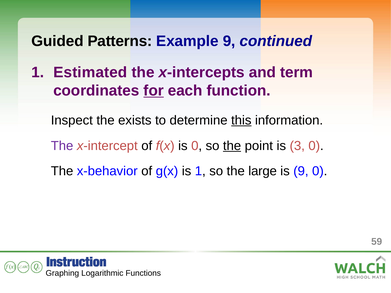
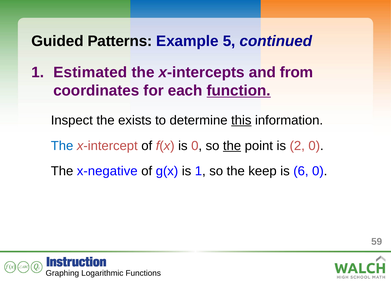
Example 9: 9 -> 5 (229, 41)
term: term -> from (297, 72)
for underline: present -> none (154, 91)
function underline: none -> present (239, 91)
The colour: purple -> blue (62, 146)
3: 3 -> 2 (297, 146)
x-behavior: x-behavior -> x-negative (107, 171)
large: large -> keep (263, 171)
is 9: 9 -> 6 (301, 171)
